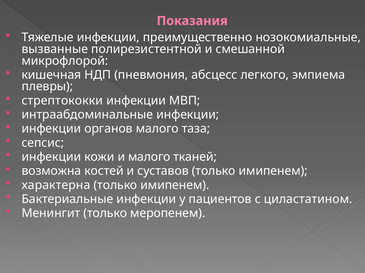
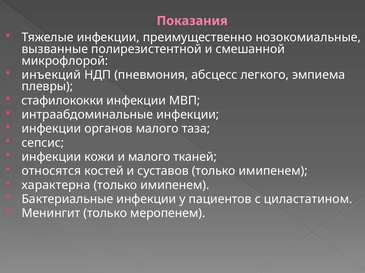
кишечная: кишечная -> инъекций (51, 75)
стрептококки: стрептококки -> стафилококки (62, 101)
возможна: возможна -> относятся (51, 171)
